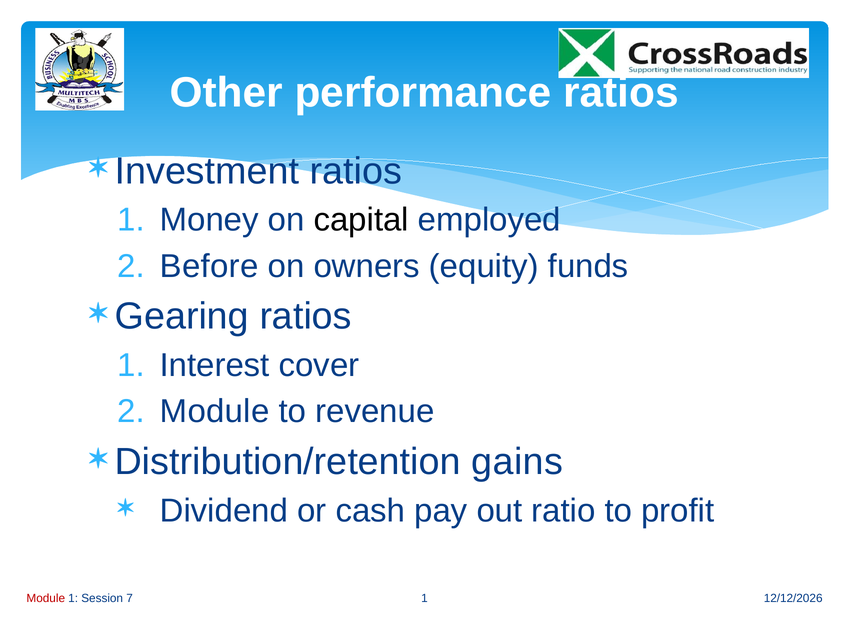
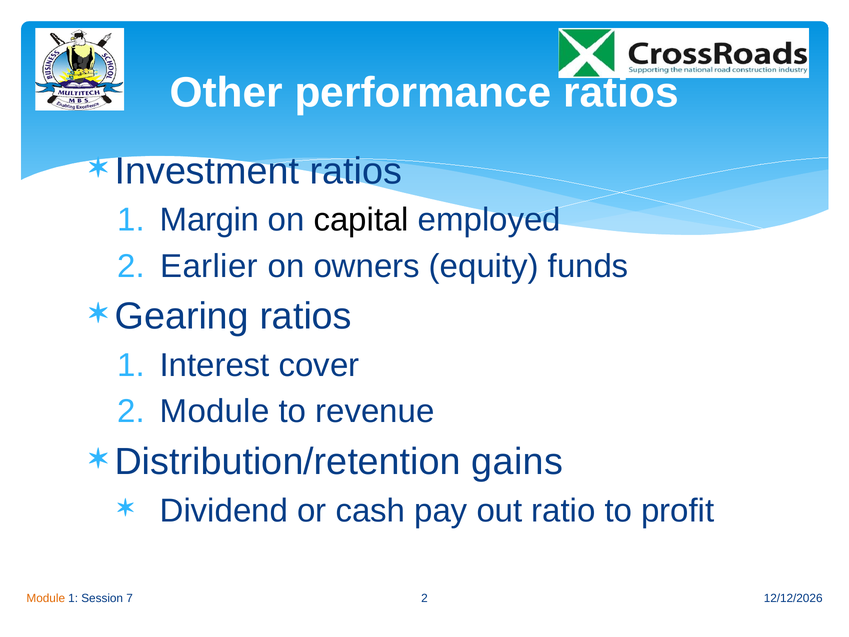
Money: Money -> Margin (209, 220)
Before: Before -> Earlier (209, 266)
Module colour: red -> orange (46, 598)
7 1: 1 -> 2 (425, 598)
